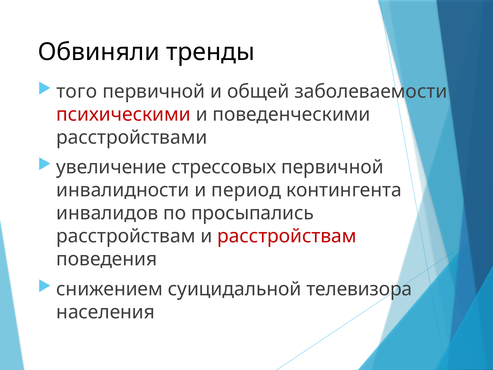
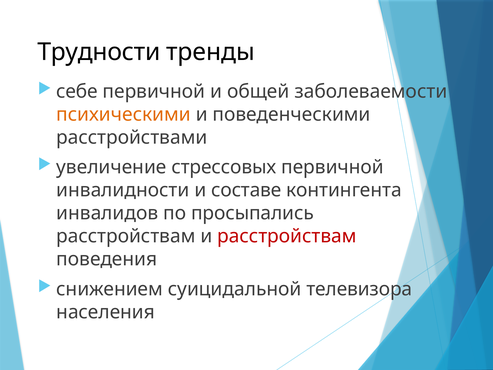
Обвиняли: Обвиняли -> Трудности (99, 52)
того: того -> себе (77, 91)
психическими colour: red -> orange (124, 114)
период: период -> составе (246, 190)
